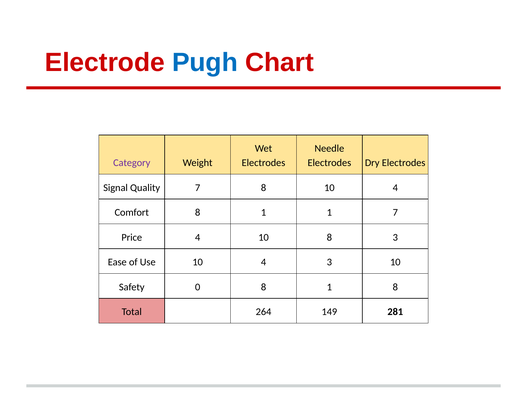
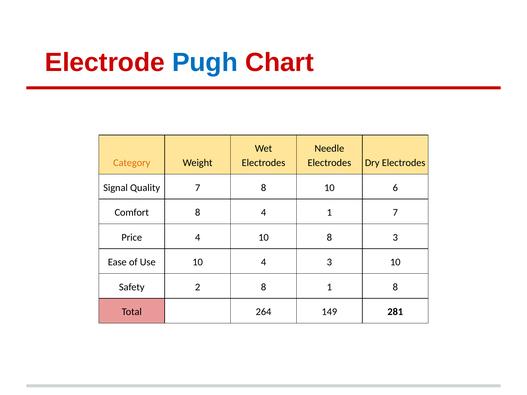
Category colour: purple -> orange (132, 163)
8 10 4: 4 -> 6 (395, 188)
Comfort 8 1: 1 -> 4 (264, 213)
0: 0 -> 2 (198, 287)
